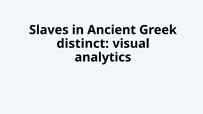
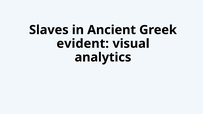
distinct: distinct -> evident (83, 44)
